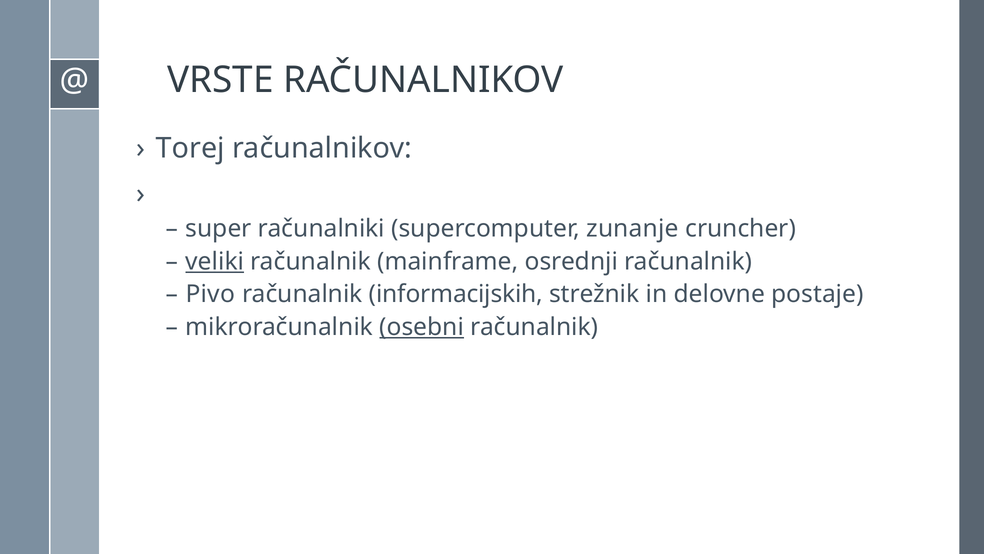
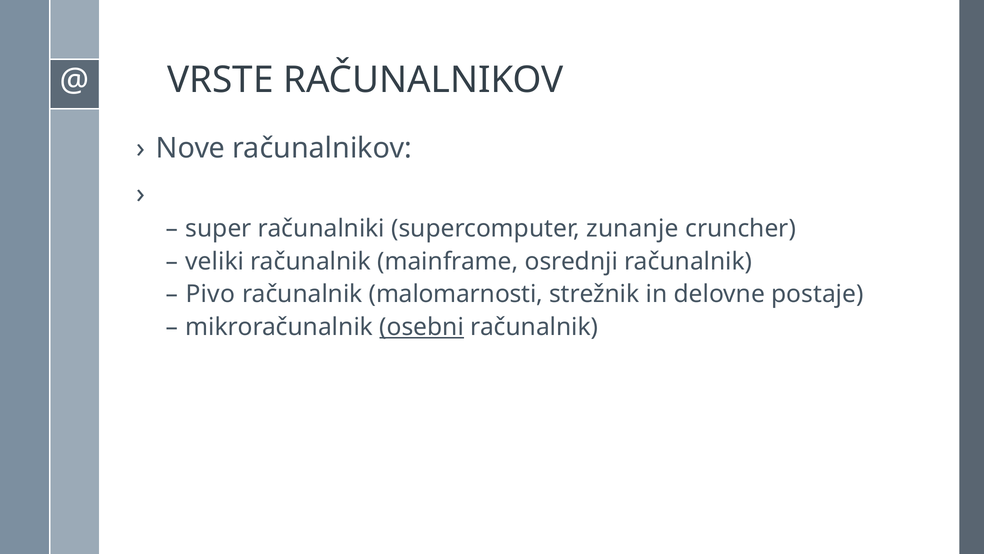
Torej: Torej -> Nove (191, 148)
veliki underline: present -> none (215, 261)
informacijskih: informacijskih -> malomarnosti (456, 294)
